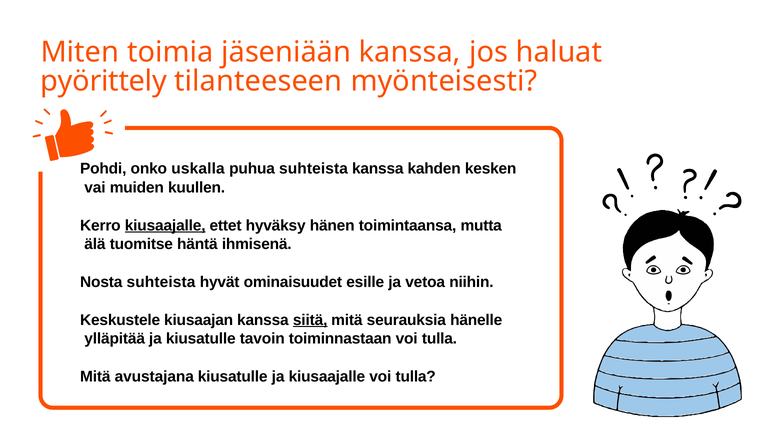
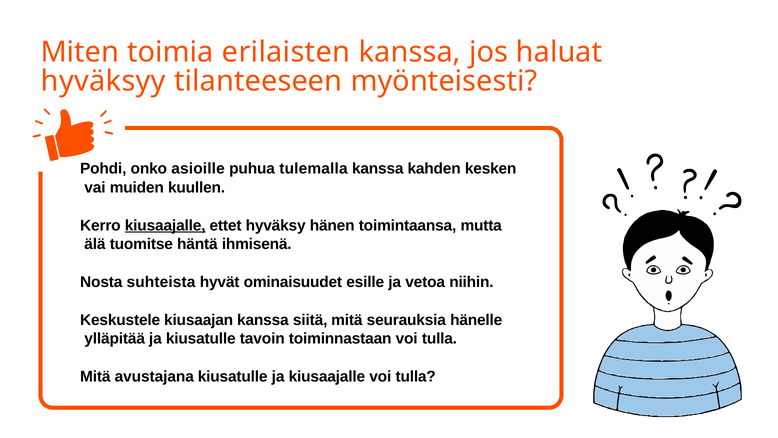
jäseniään: jäseniään -> erilaisten (286, 52)
pyörittely: pyörittely -> hyväksyy (103, 81)
uskalla: uskalla -> asioille (198, 169)
puhua suhteista: suhteista -> tulemalla (313, 169)
siitä underline: present -> none (310, 320)
